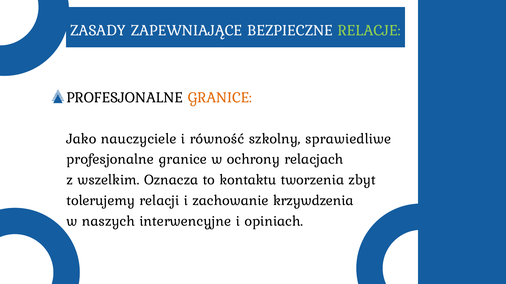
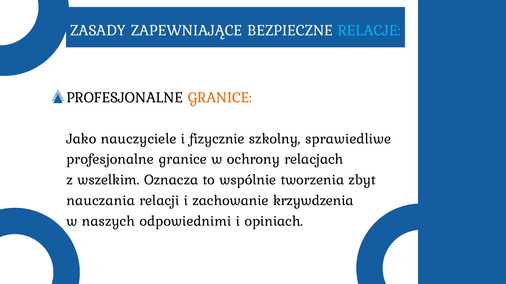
RELACJE colour: light green -> light blue (369, 30)
równość: równość -> fizycznie (217, 139)
kontaktu: kontaktu -> wspólnie (248, 180)
tolerujemy: tolerujemy -> nauczania (101, 201)
interwencyjne: interwencyjne -> odpowiednimi (185, 221)
